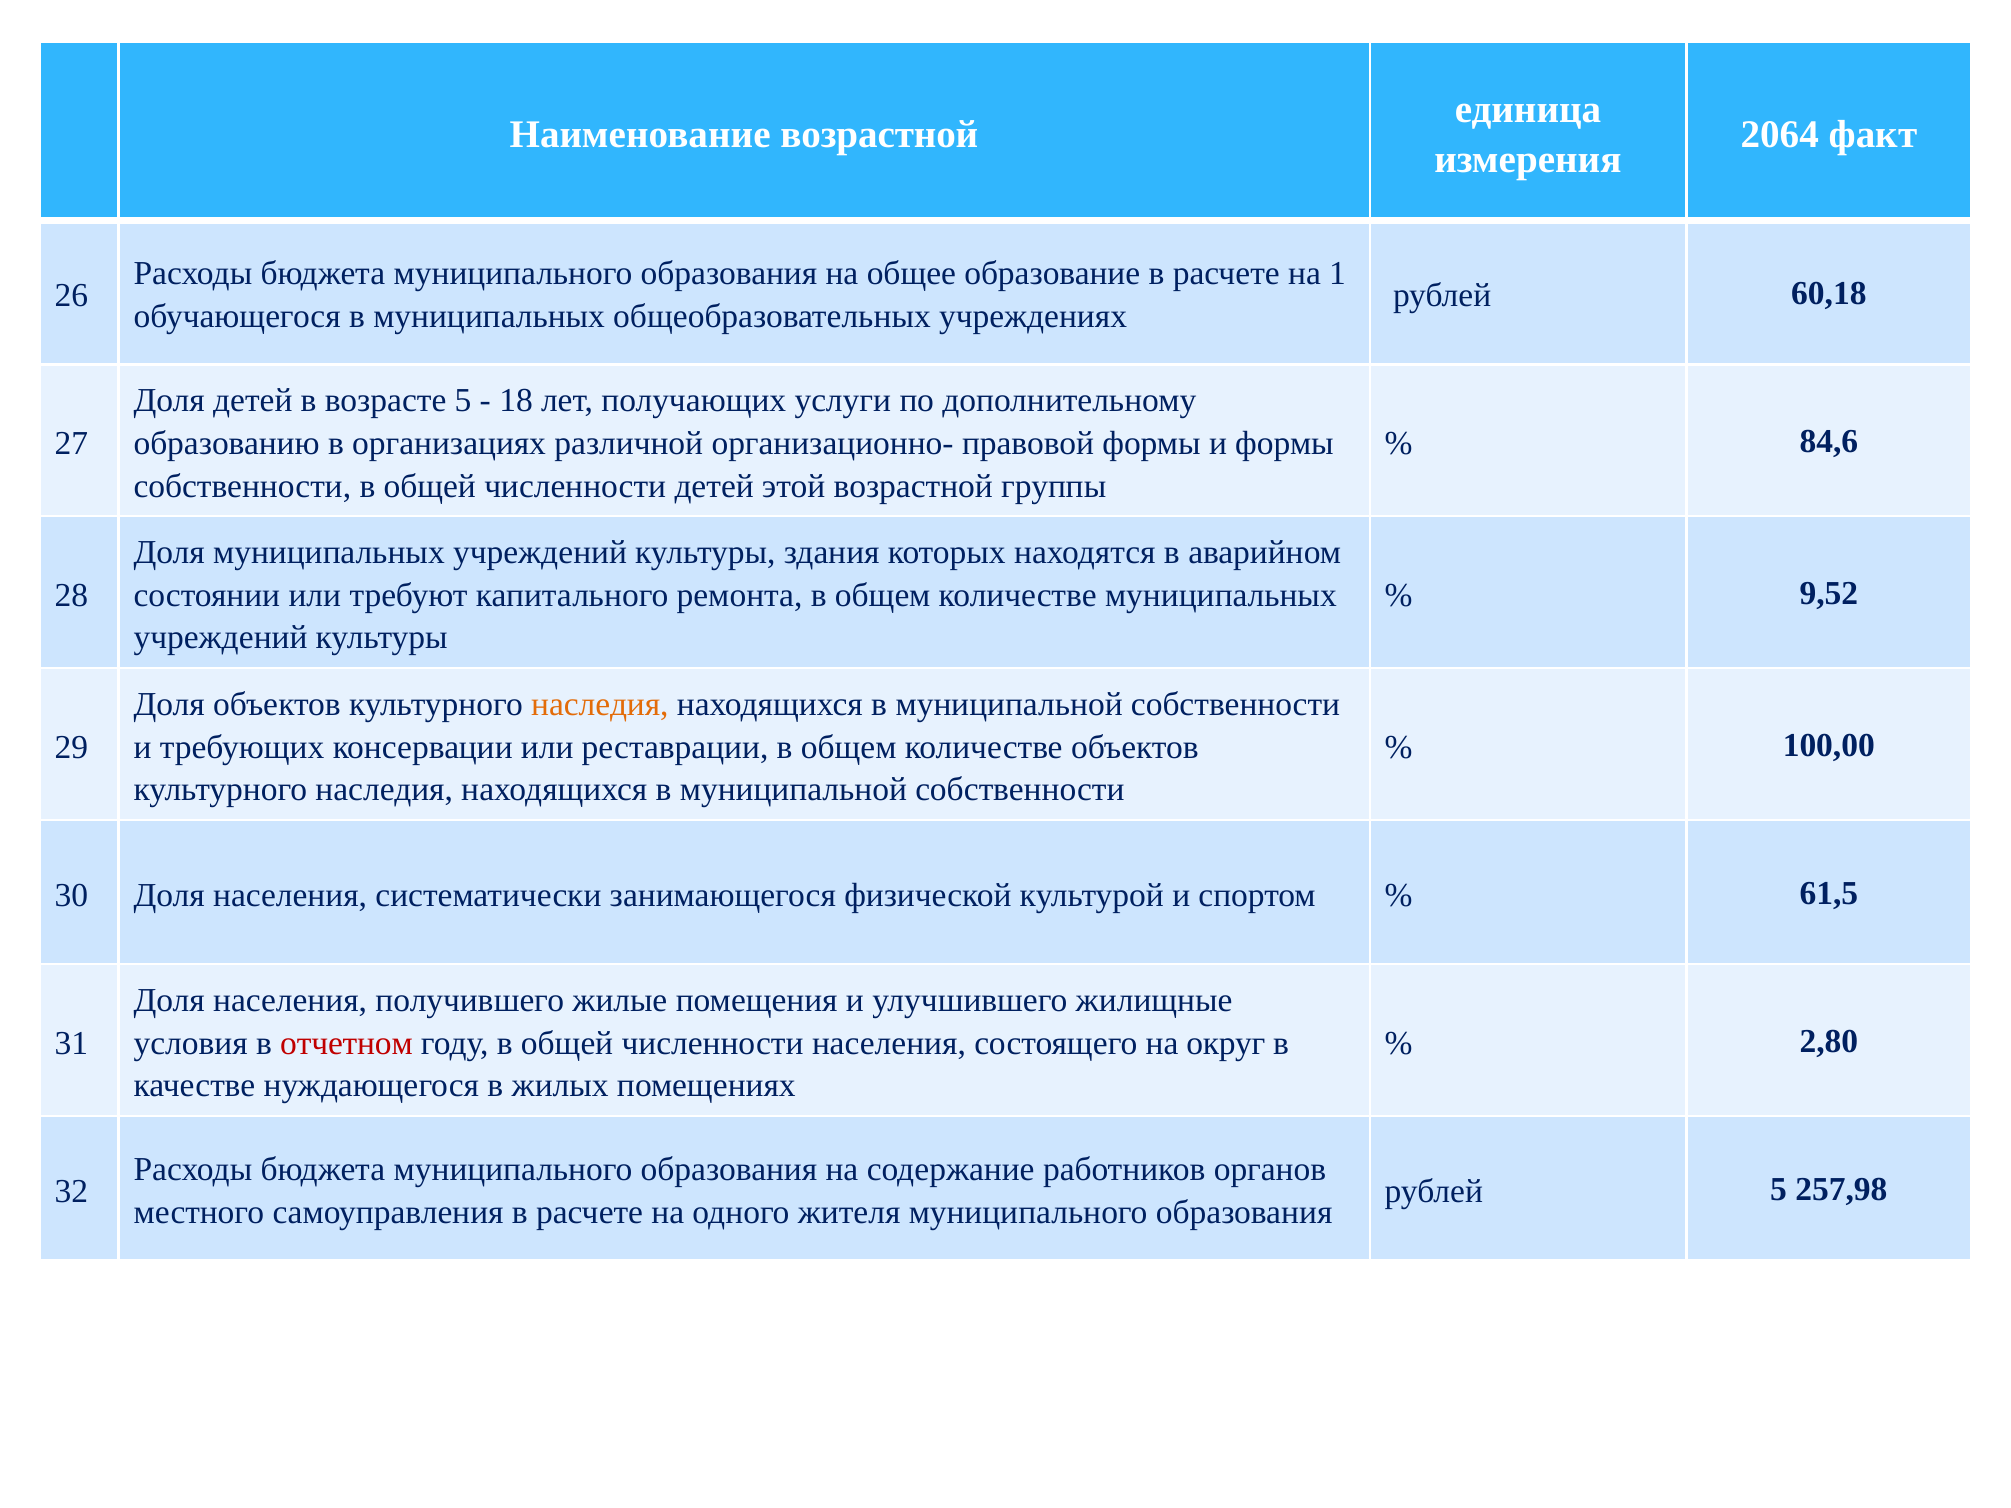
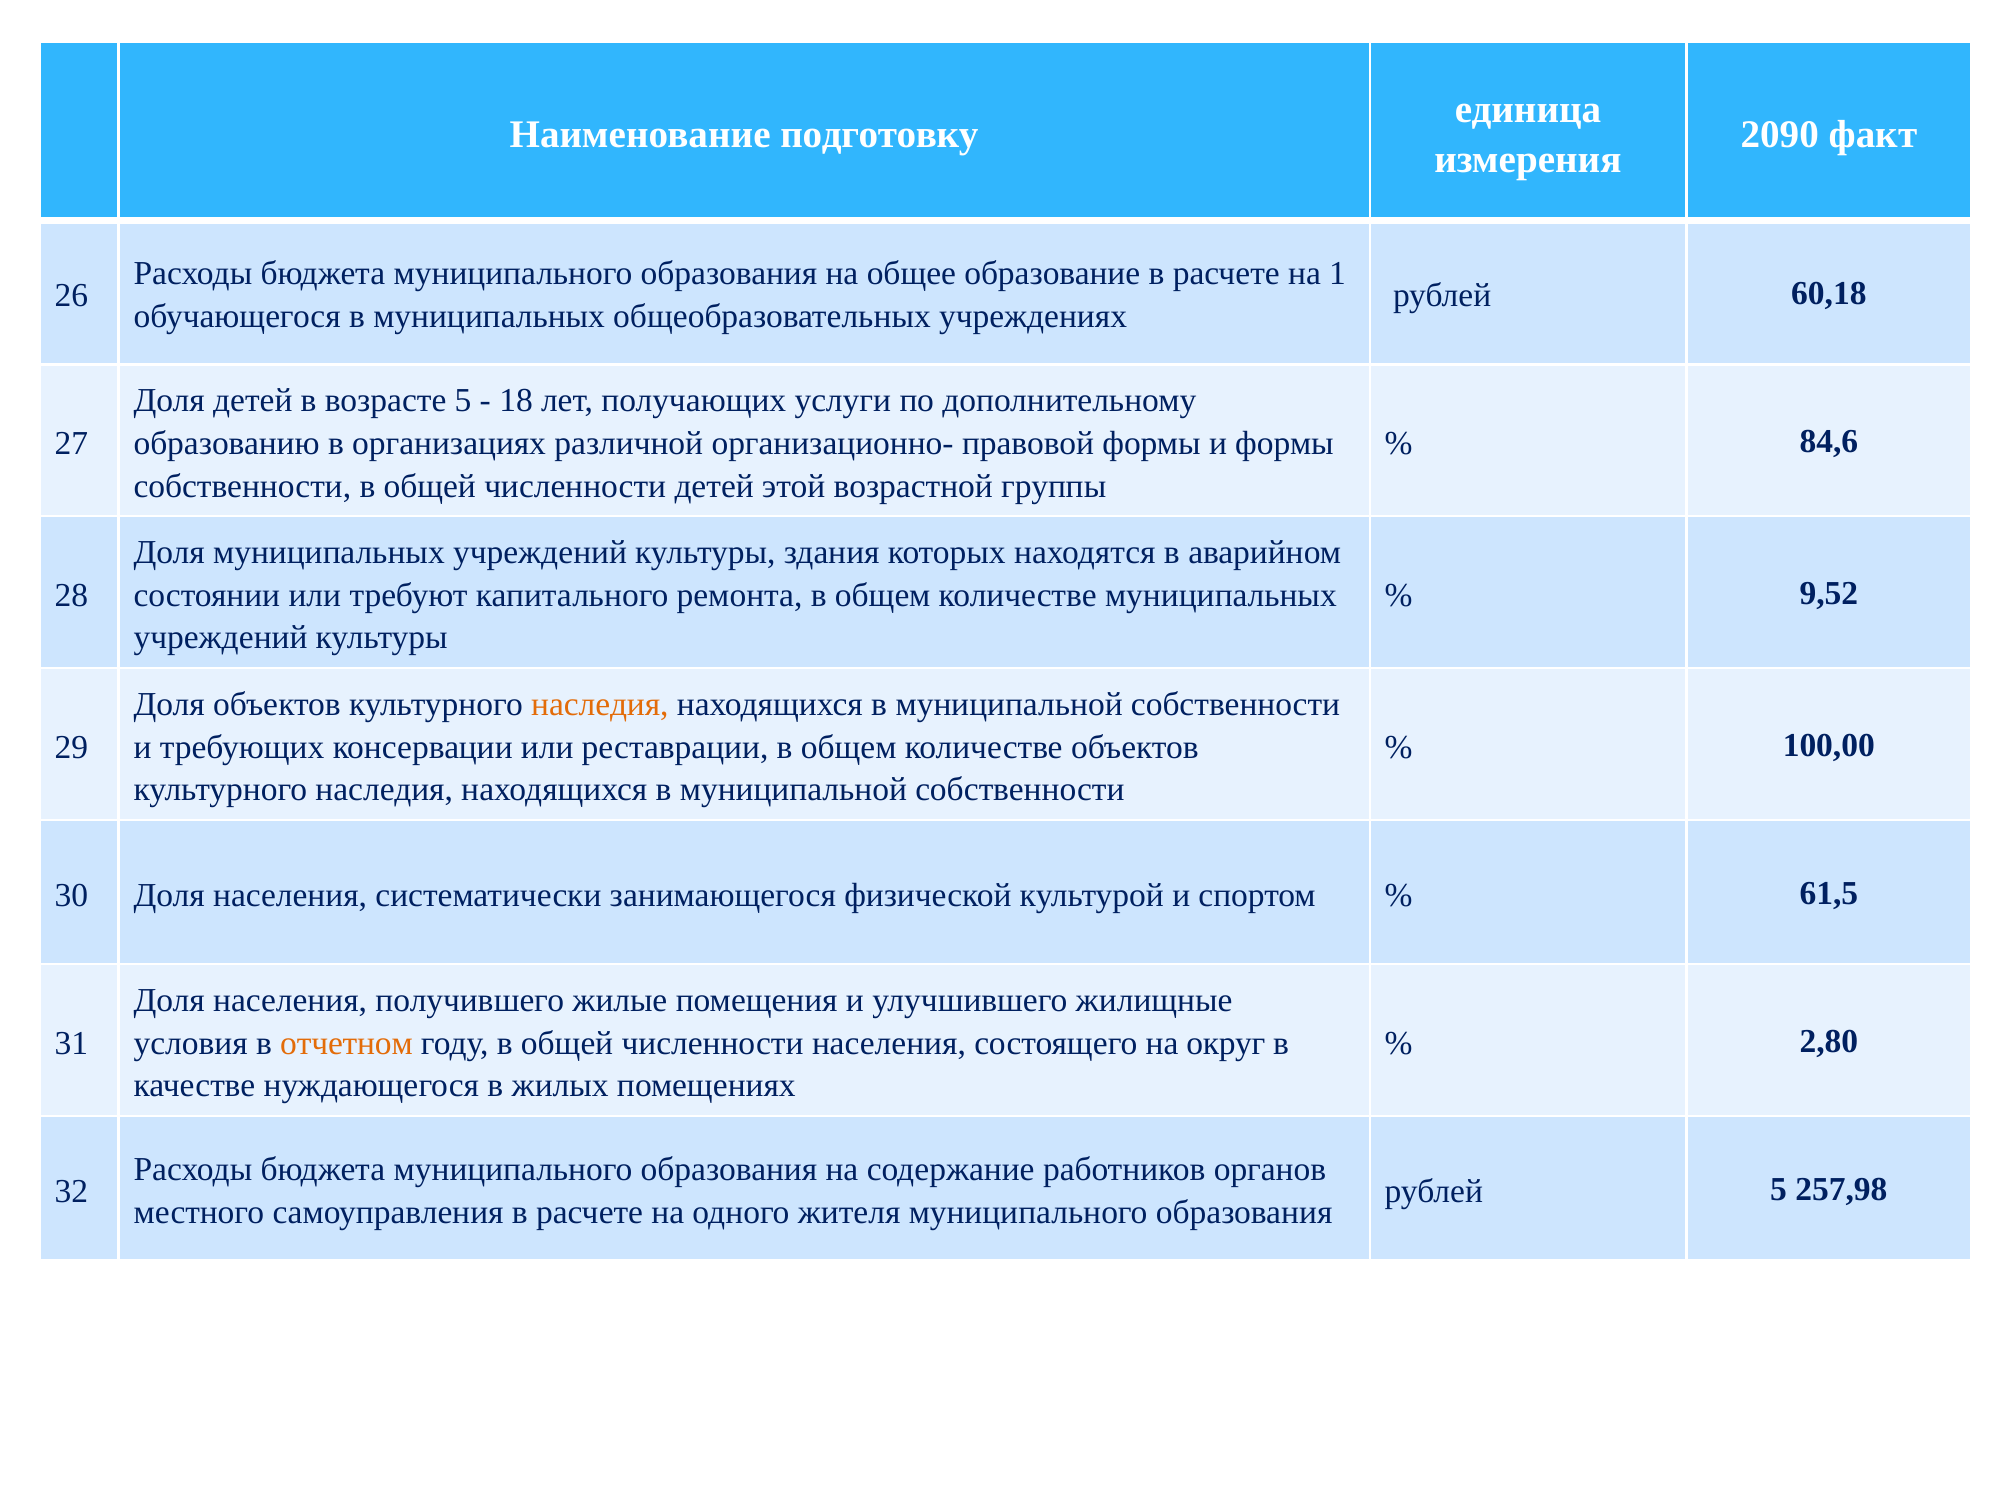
Наименование возрастной: возрастной -> подготовку (879, 134)
2064: 2064 -> 2090 (1780, 134)
отчетном colour: red -> orange (346, 1043)
